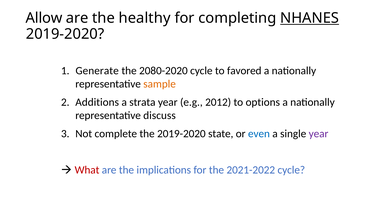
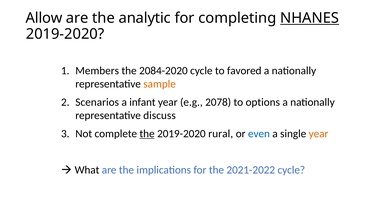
healthy: healthy -> analytic (145, 18)
Generate: Generate -> Members (97, 71)
2080-2020: 2080-2020 -> 2084-2020 (163, 71)
Additions: Additions -> Scenarios (97, 102)
strata: strata -> infant (142, 102)
2012: 2012 -> 2078 (218, 102)
the underline: none -> present (147, 134)
state: state -> rural (221, 134)
year colour: purple -> orange (319, 134)
What colour: red -> black (87, 170)
